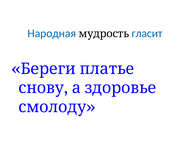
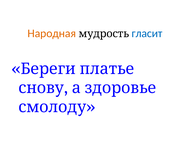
Народная colour: blue -> orange (52, 33)
